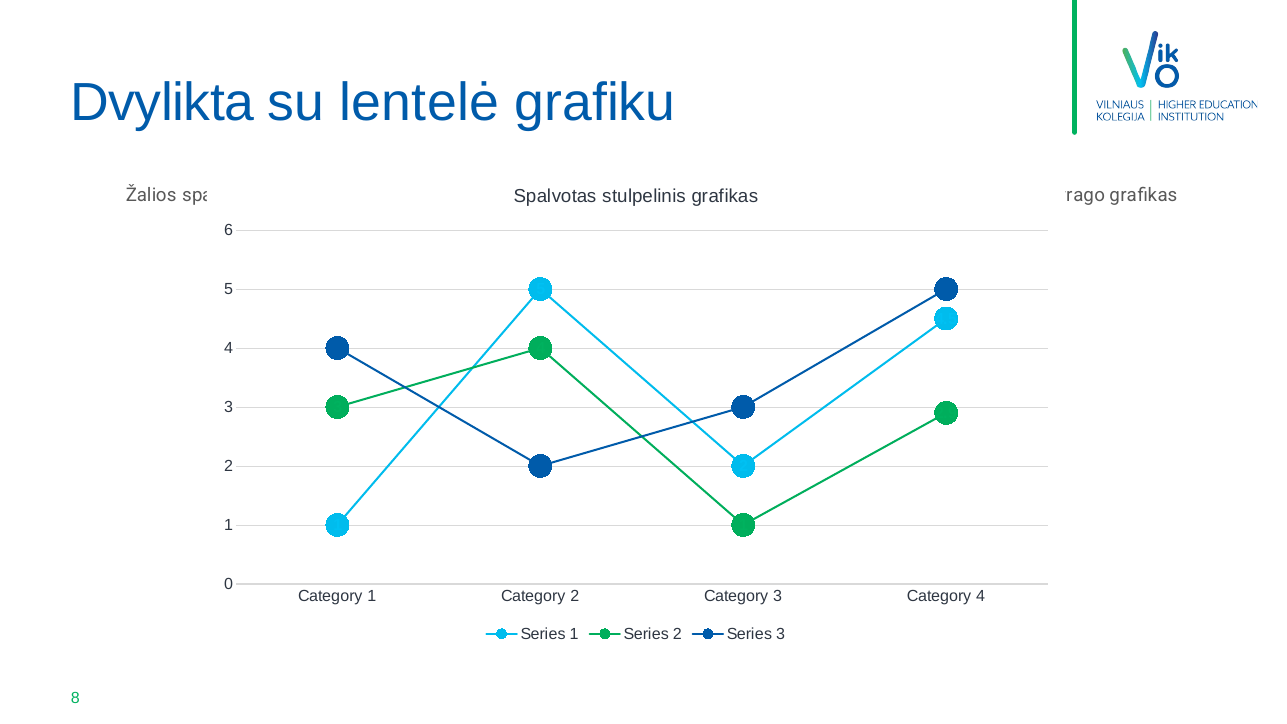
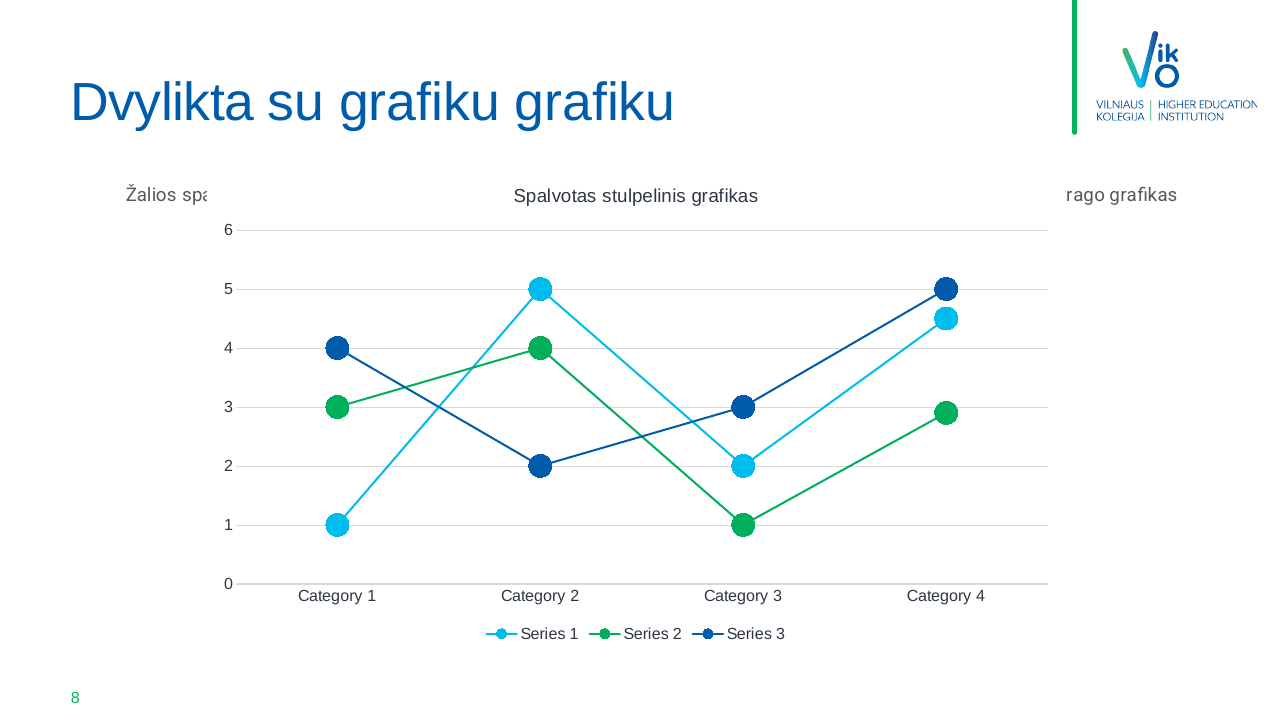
su lentelė: lentelė -> grafiku (420, 103)
